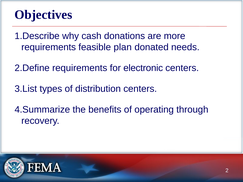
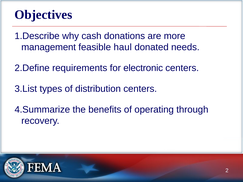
requirements: requirements -> management (49, 47)
plan: plan -> haul (123, 47)
